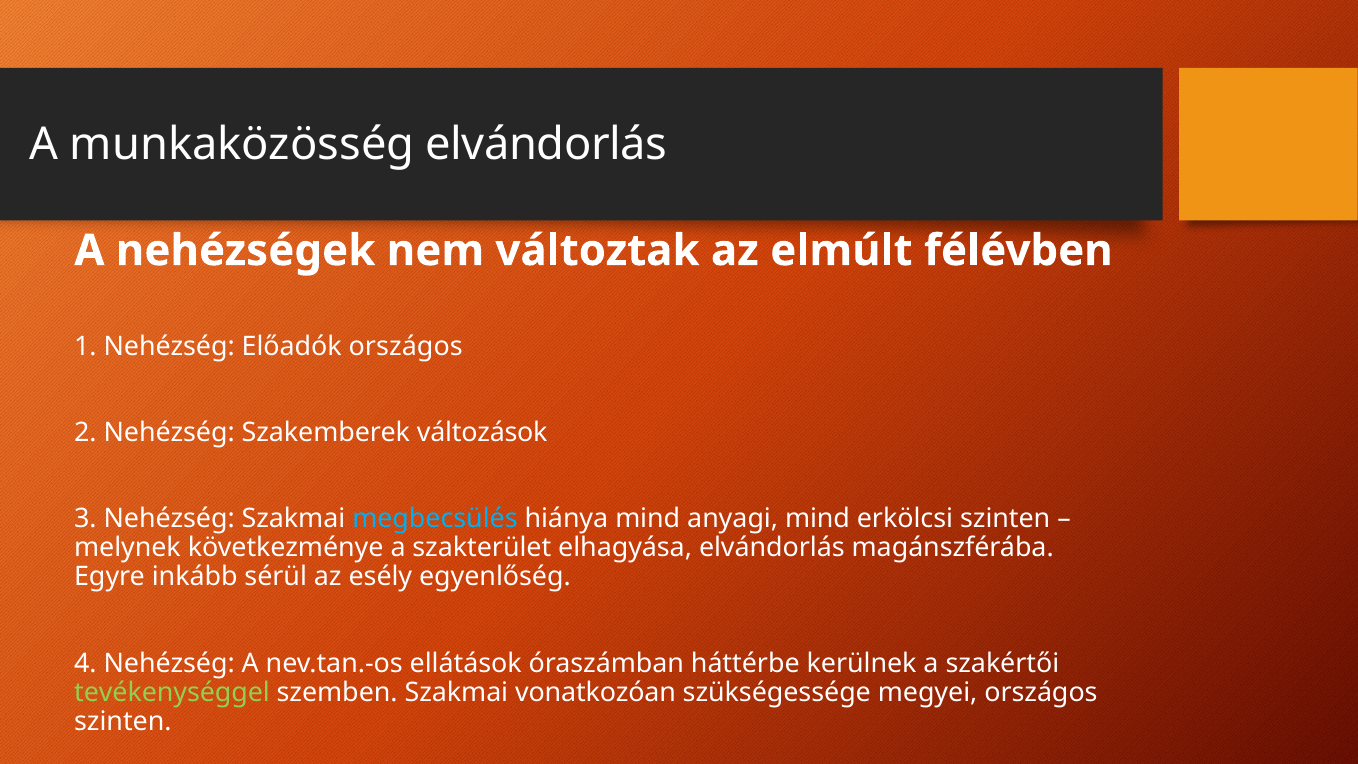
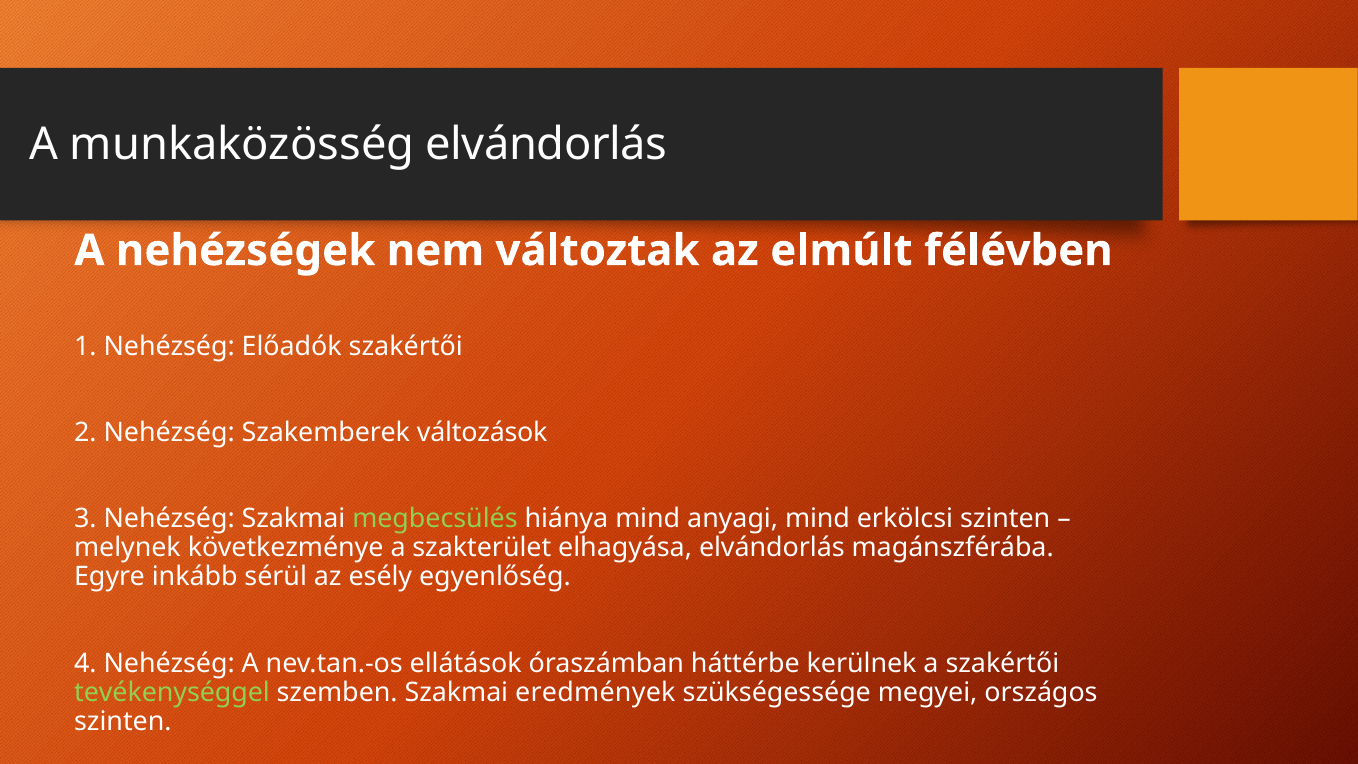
Előadók országos: országos -> szakértői (406, 346)
megbecsülés colour: light blue -> light green (435, 519)
vonatkozóan: vonatkozóan -> eredmények (595, 692)
